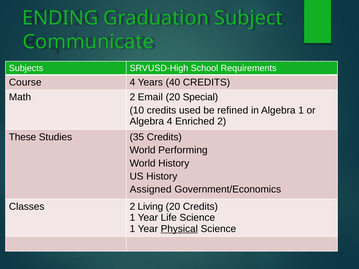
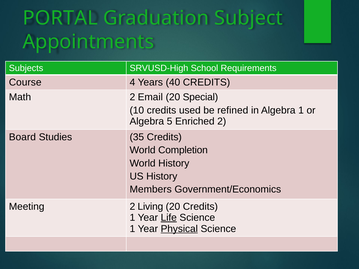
ENDING: ENDING -> PORTAL (60, 18)
Communicate: Communicate -> Appointments (88, 42)
Algebra 4: 4 -> 5 (170, 121)
These: These -> Board (22, 137)
Performing: Performing -> Completion (183, 150)
Assigned: Assigned -> Members (151, 190)
Classes: Classes -> Meeting (27, 207)
Life underline: none -> present (169, 218)
